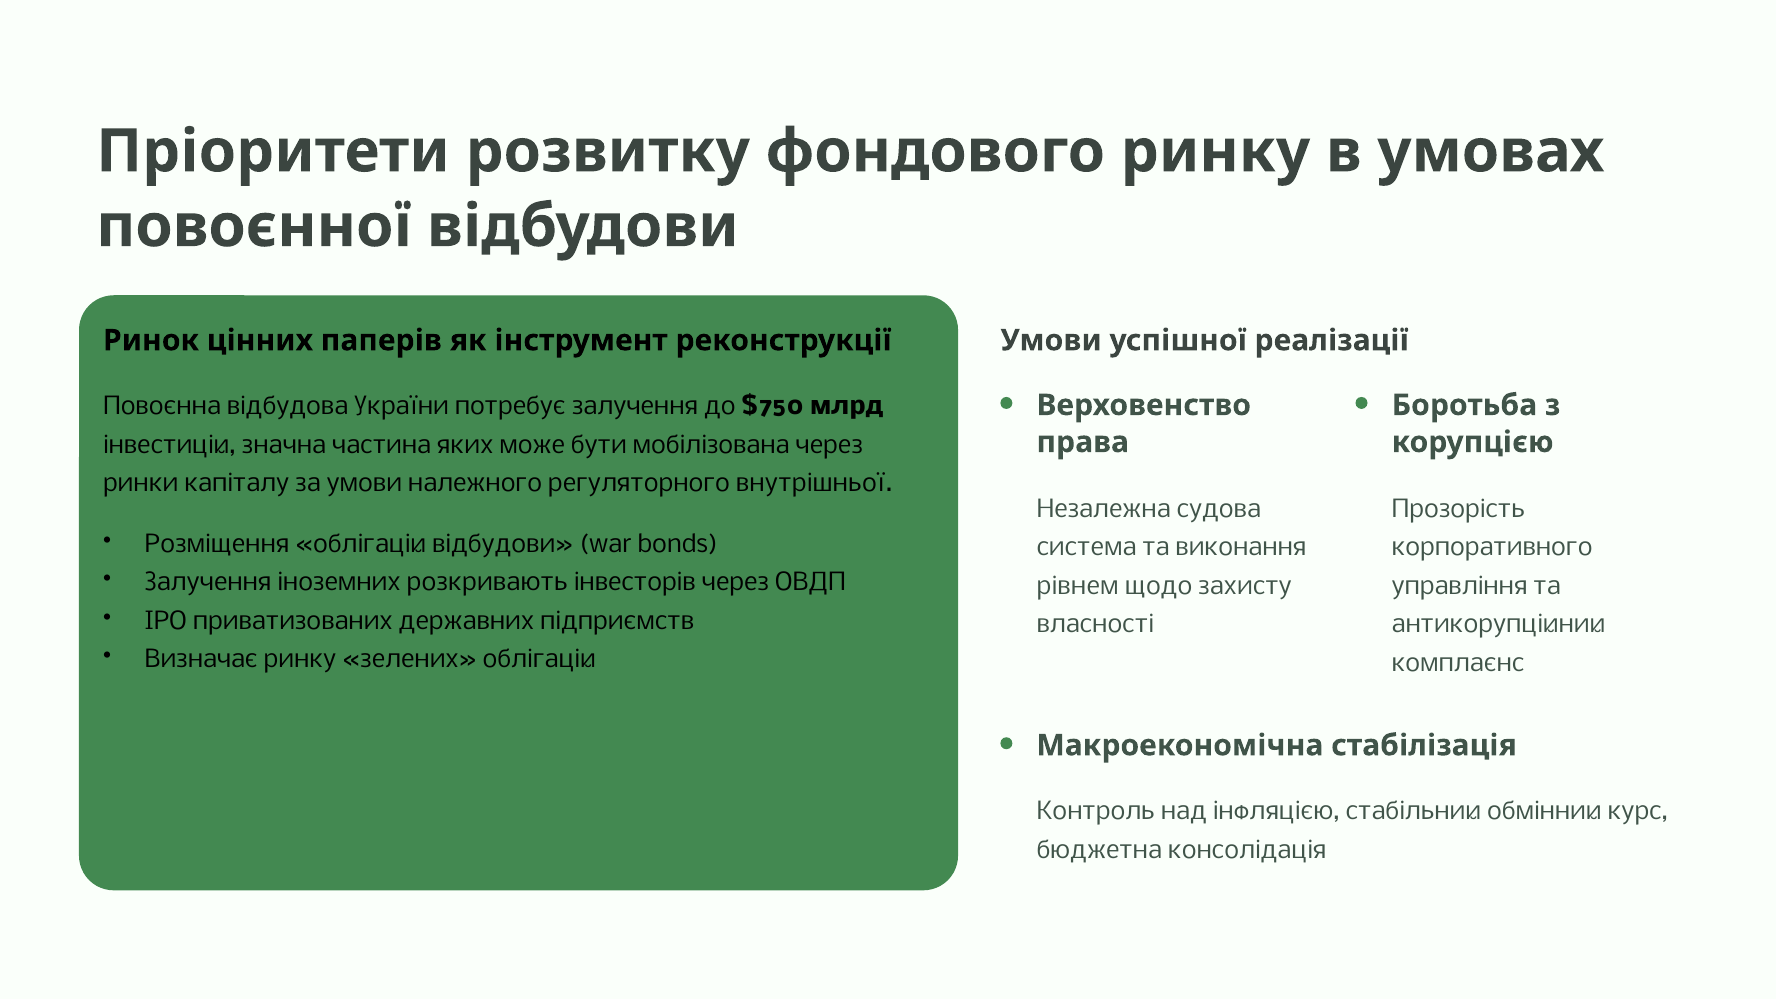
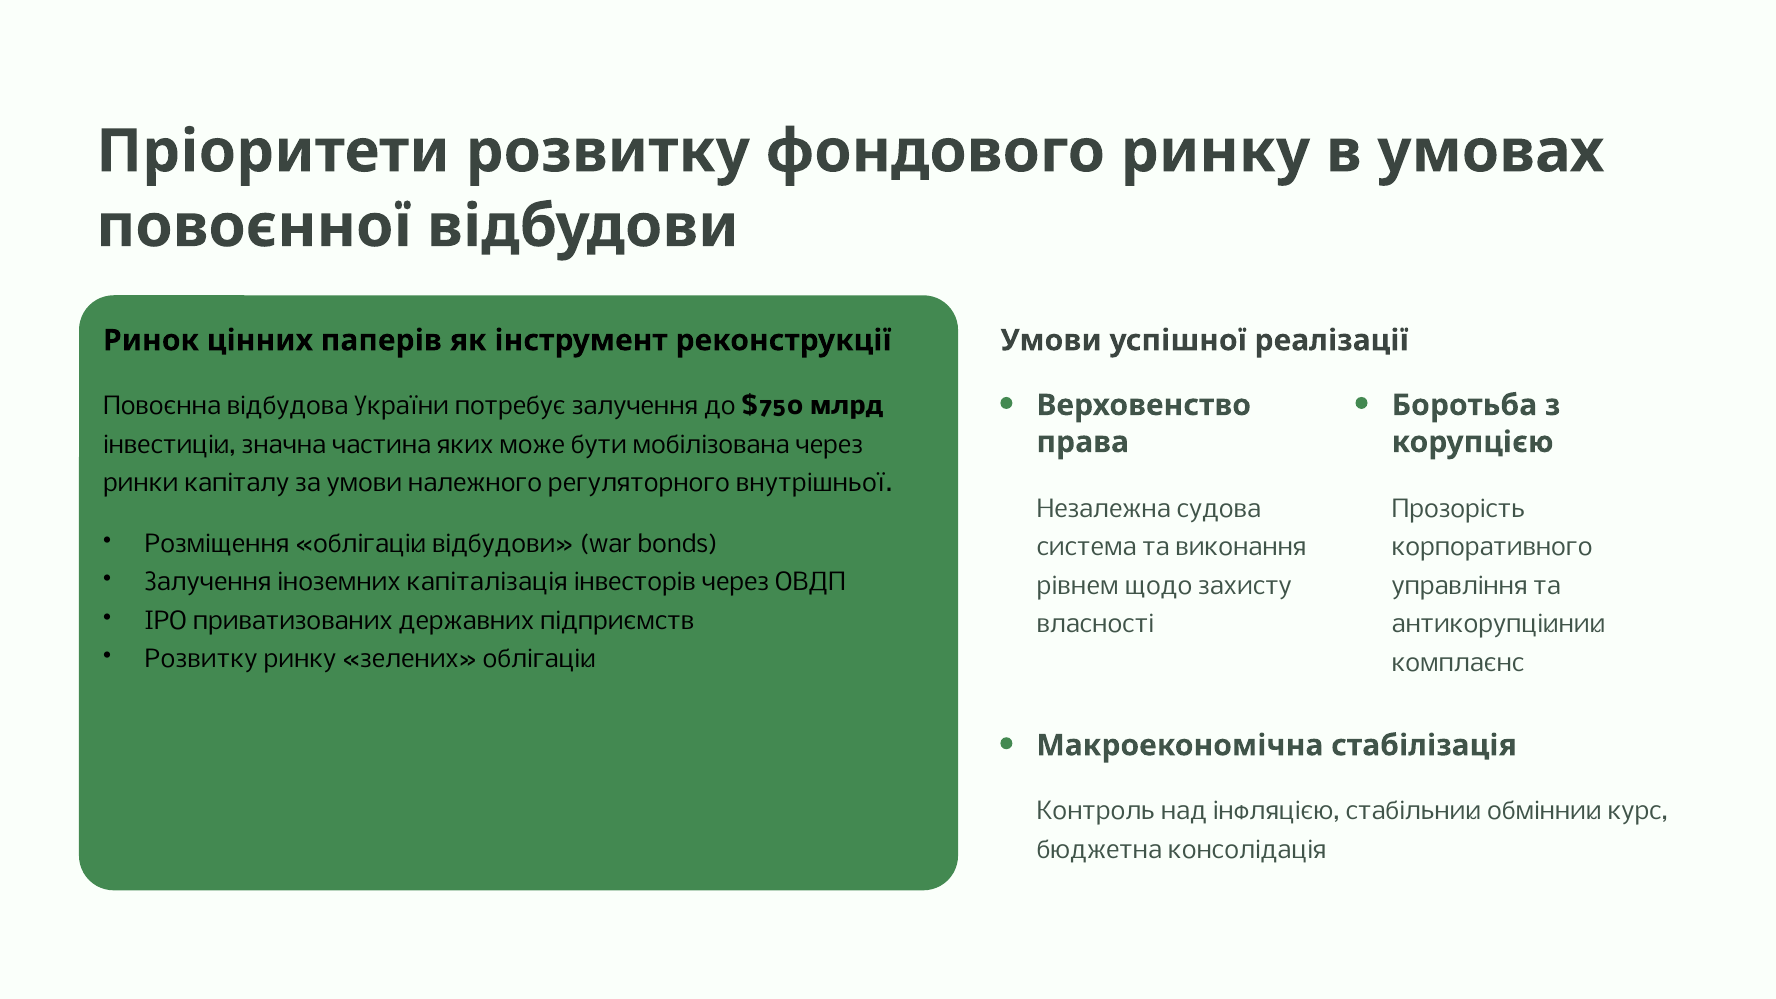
розкривають: розкривають -> капіталізація (487, 583)
Визначає: Визначає -> Розвитку (201, 660)
